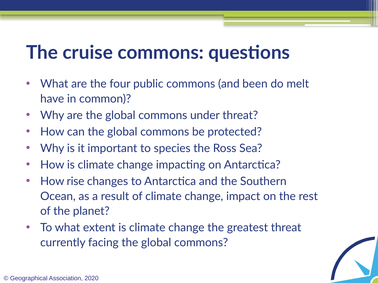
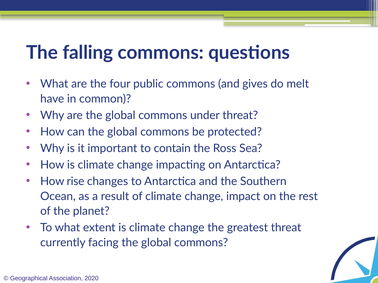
cruise: cruise -> falling (88, 53)
been: been -> gives (255, 84)
species: species -> contain (172, 149)
